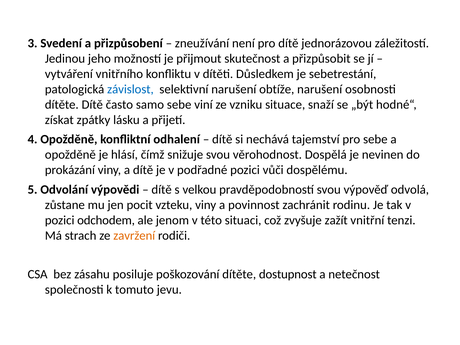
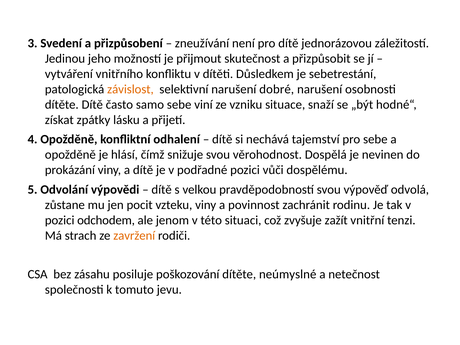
závislost colour: blue -> orange (130, 89)
obtíže: obtíže -> dobré (277, 89)
dostupnost: dostupnost -> neúmyslné (288, 274)
